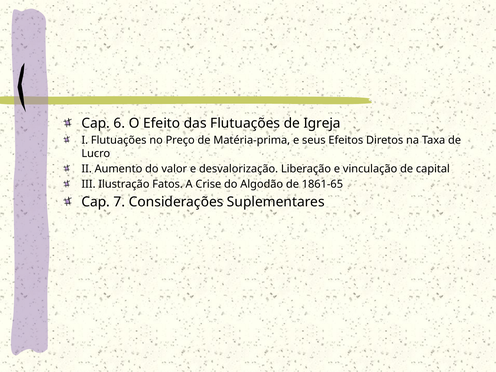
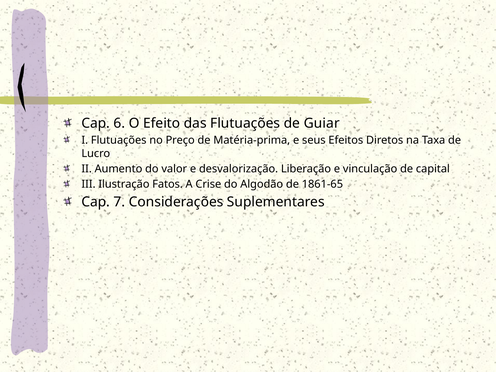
Igreja: Igreja -> Guiar (322, 123)
